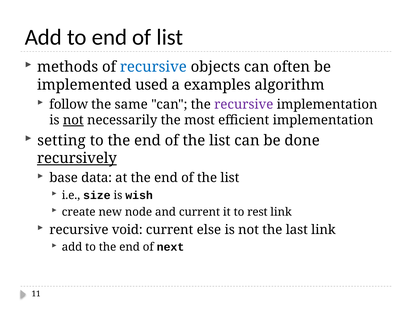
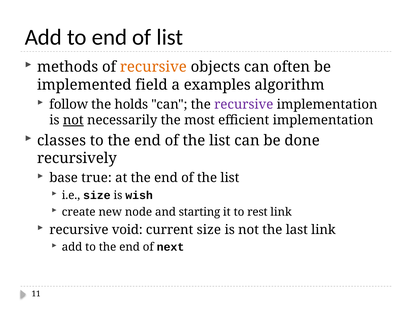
recursive colour: blue -> orange (153, 67)
used: used -> field (151, 85)
same: same -> holds (131, 104)
setting: setting -> classes (61, 141)
recursively underline: present -> none (77, 158)
data: data -> true (96, 178)
and current: current -> starting (200, 212)
current else: else -> size (209, 230)
